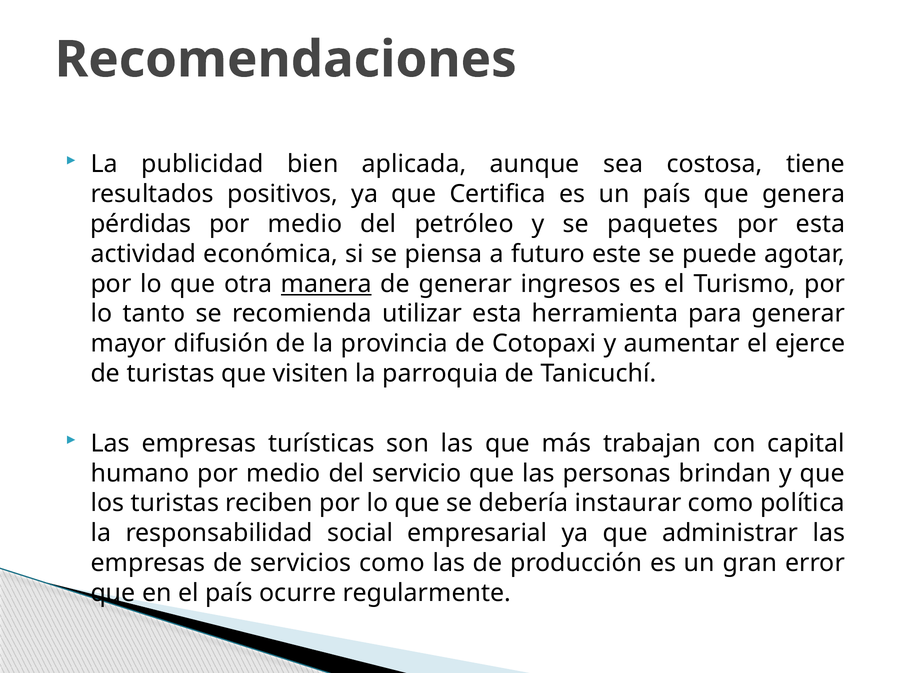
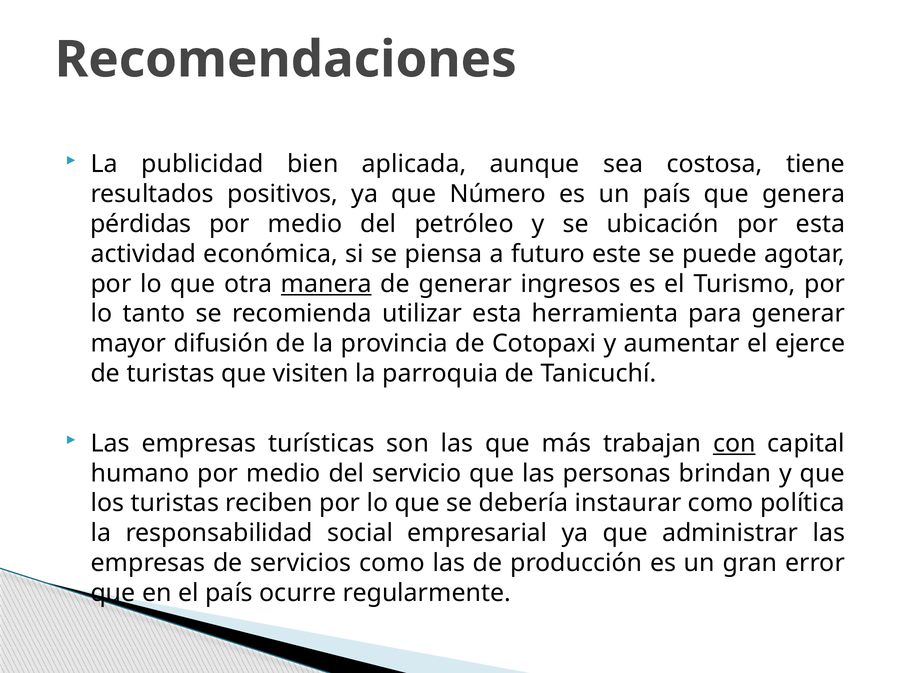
Certifica: Certifica -> Número (498, 194)
paquetes: paquetes -> ubicación (663, 224)
con underline: none -> present (734, 444)
